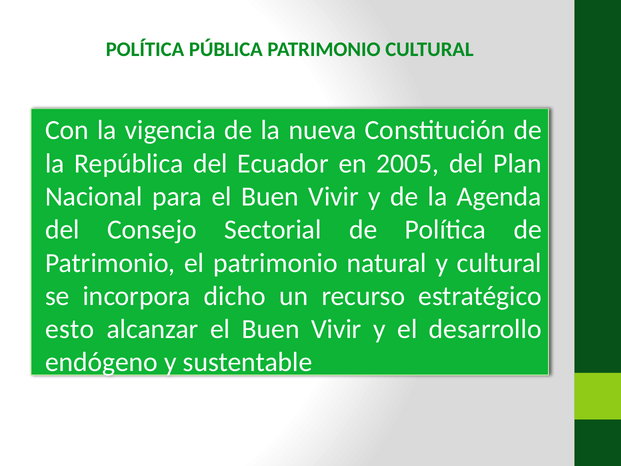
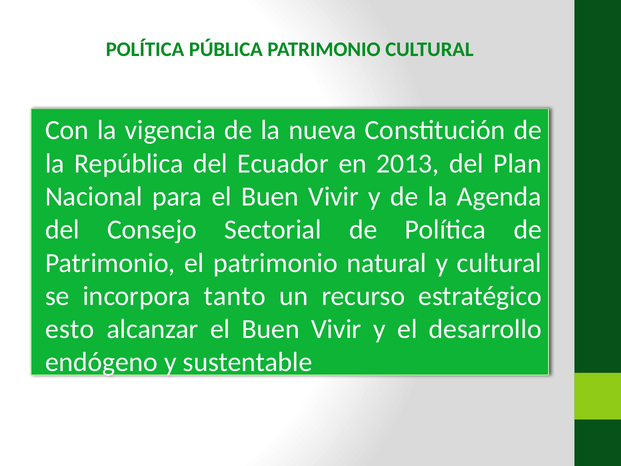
2005: 2005 -> 2013 (408, 163)
dicho: dicho -> tanto (235, 296)
